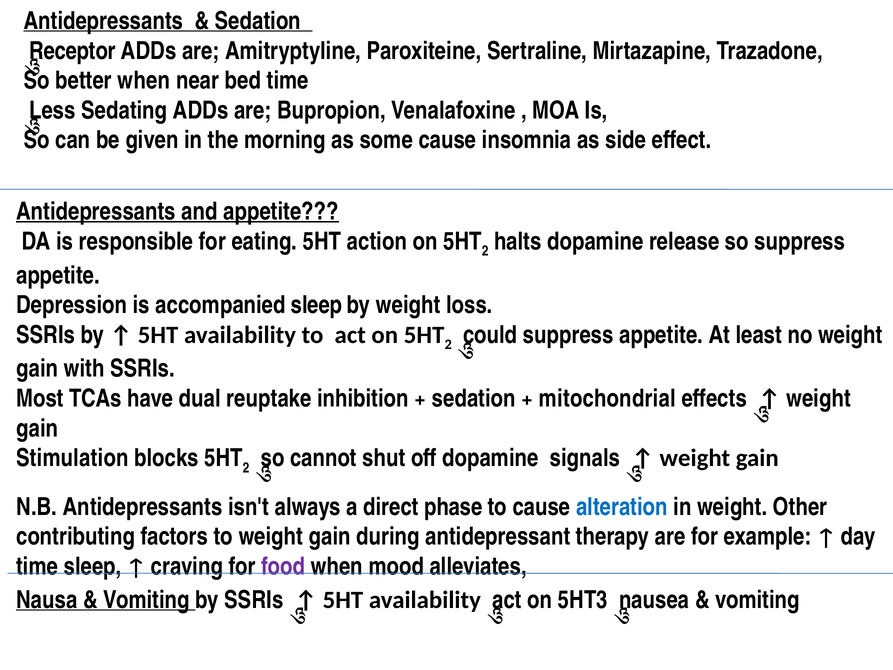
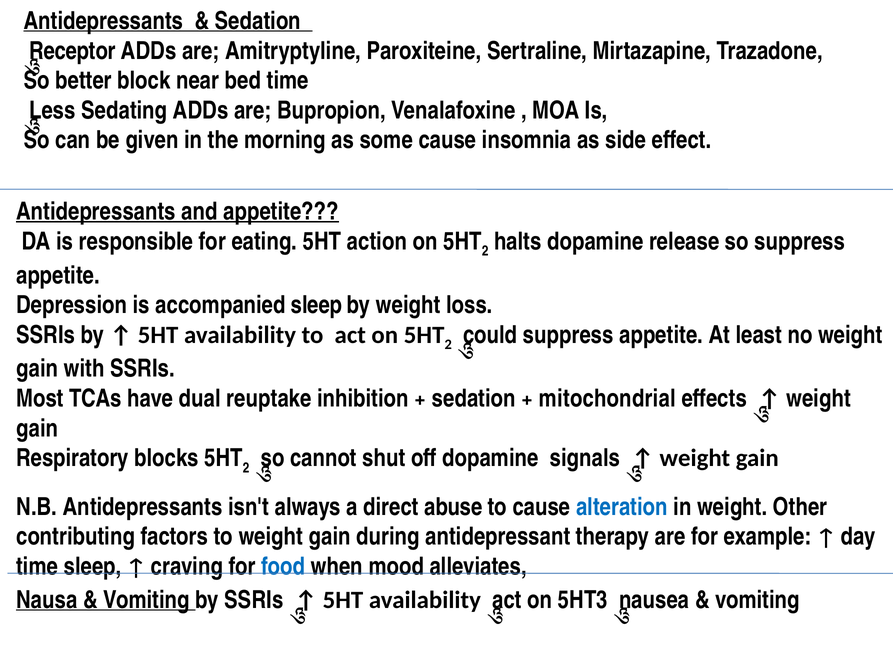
better when: when -> block (144, 81)
Stimulation: Stimulation -> Respiratory (72, 458)
phase: phase -> abuse (453, 507)
food colour: purple -> blue (283, 566)
